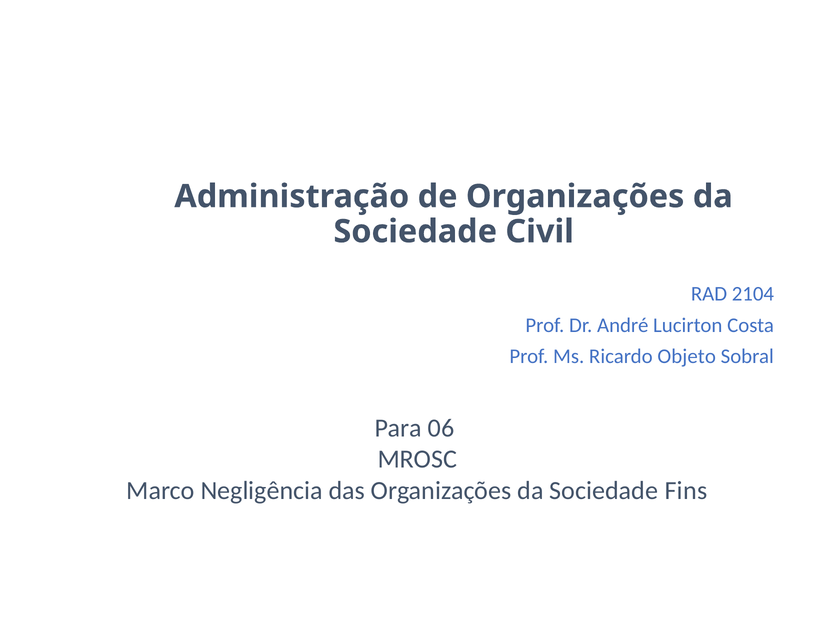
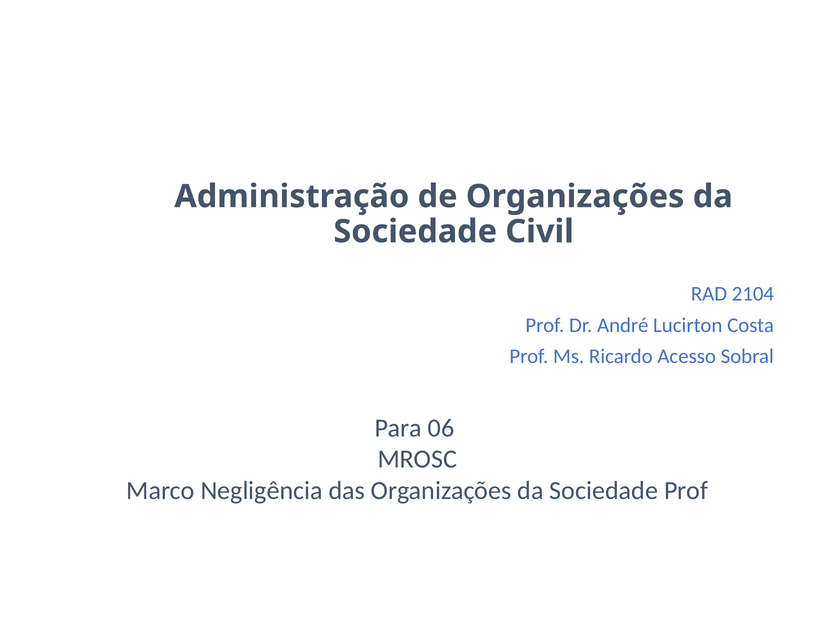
Objeto: Objeto -> Acesso (687, 357)
Sociedade Fins: Fins -> Prof (686, 491)
